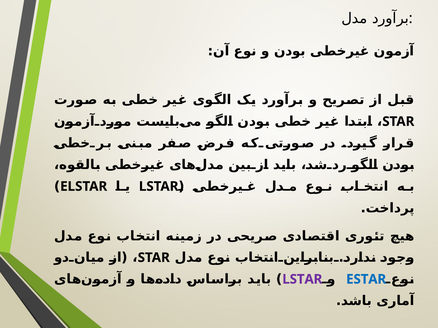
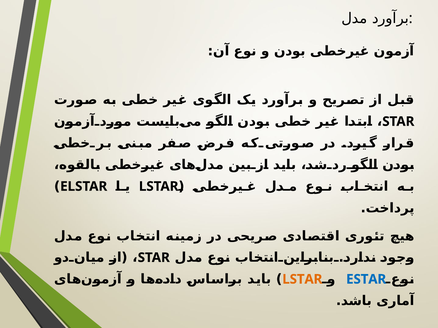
LSTAR colour: purple -> orange (302, 280)
